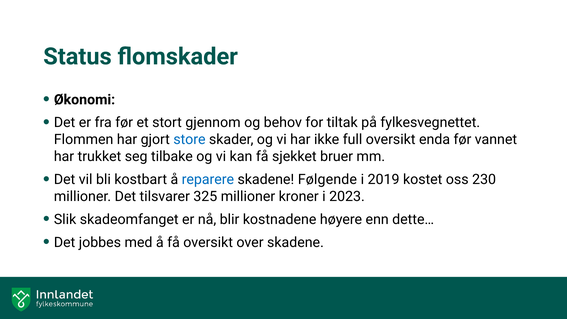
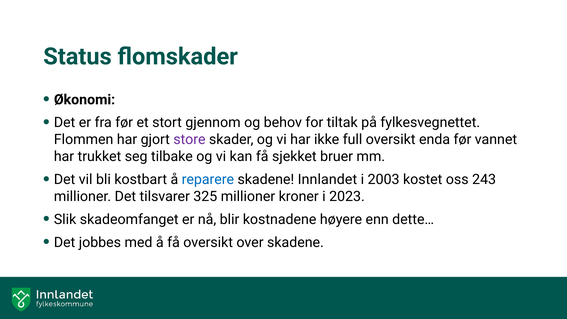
store colour: blue -> purple (189, 140)
Følgende: Følgende -> Innlandet (327, 179)
2019: 2019 -> 2003 (384, 179)
230: 230 -> 243 (484, 179)
